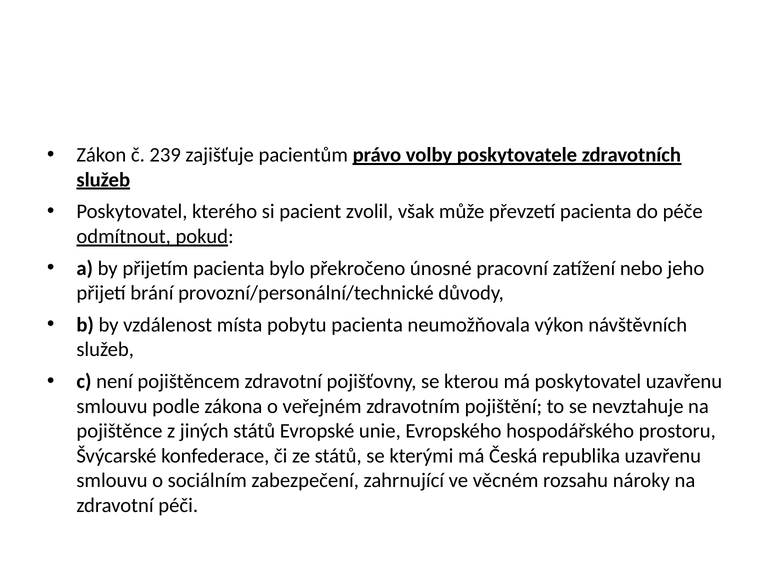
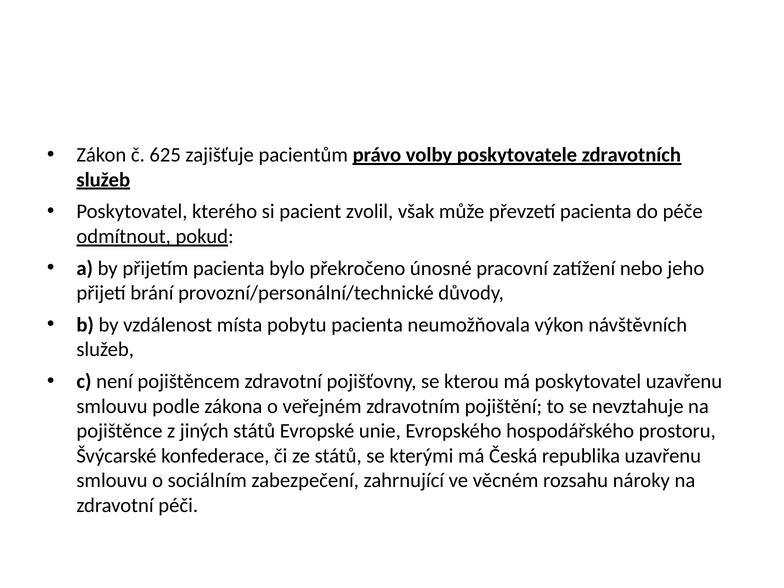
239: 239 -> 625 (165, 155)
